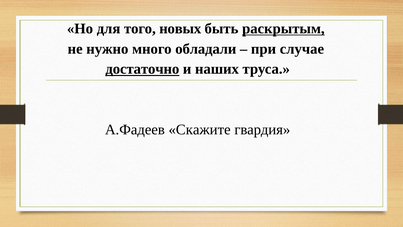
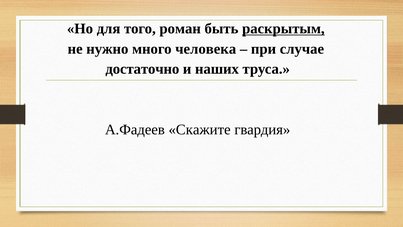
новых: новых -> роман (180, 29)
обладали: обладали -> человека (206, 49)
достаточно underline: present -> none (142, 69)
